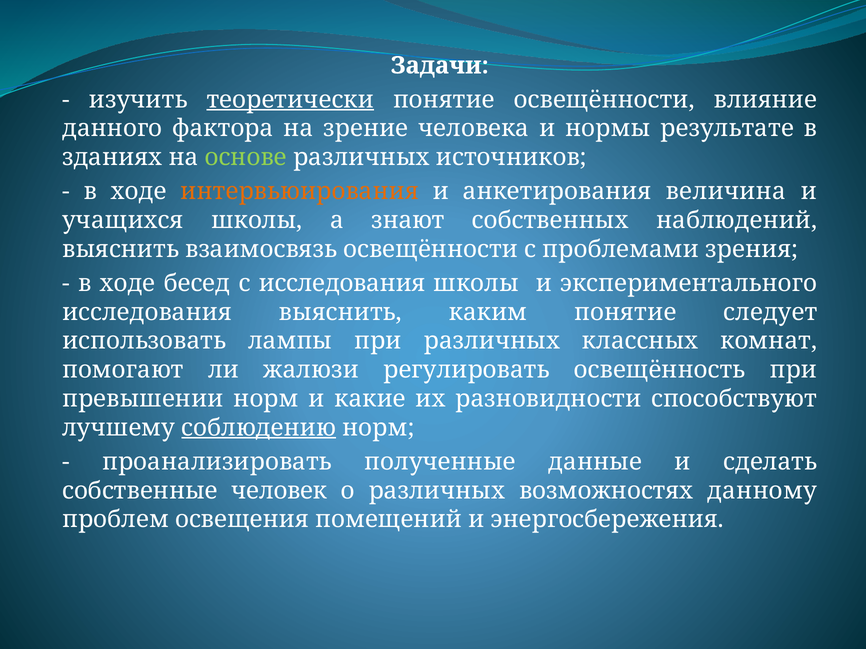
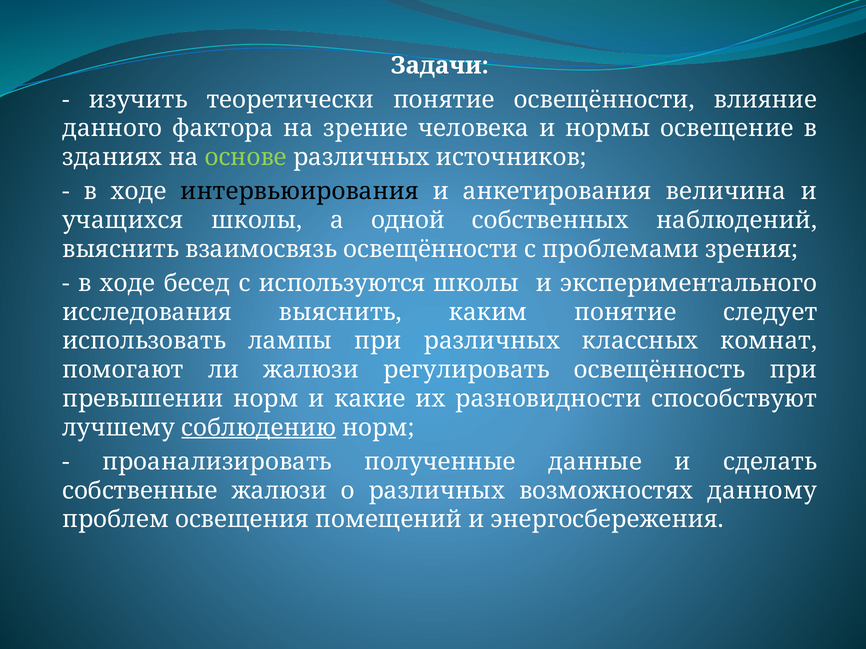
теоретически underline: present -> none (290, 100)
результате: результате -> освещение (727, 129)
интервьюирования colour: orange -> black (300, 192)
знают: знают -> одной (408, 220)
с исследования: исследования -> используются (342, 284)
собственные человек: человек -> жалюзи (279, 491)
